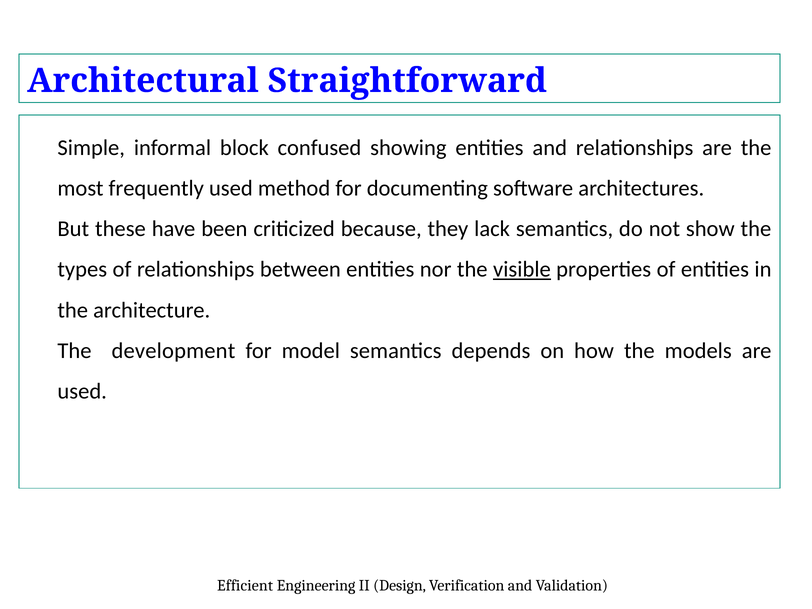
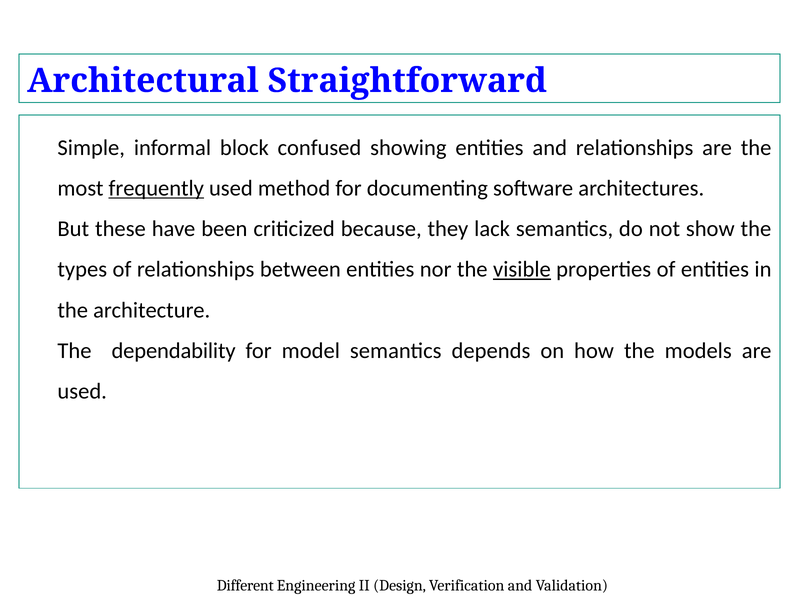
frequently underline: none -> present (156, 188)
development: development -> dependability (174, 351)
Efficient: Efficient -> Different (245, 586)
